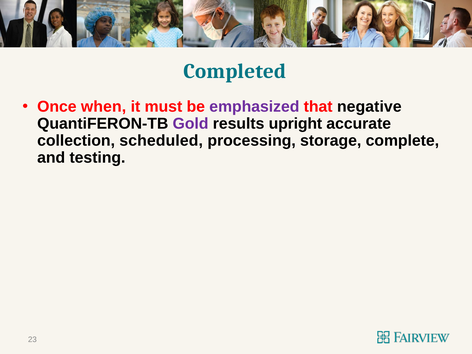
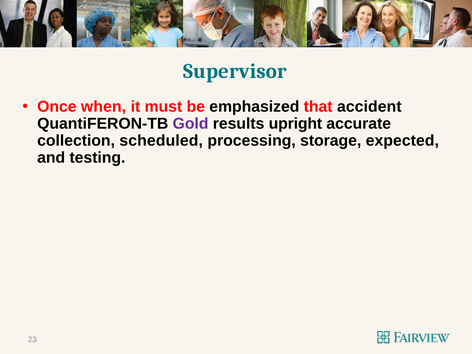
Completed: Completed -> Supervisor (235, 71)
emphasized colour: purple -> black (254, 107)
negative: negative -> accident (369, 107)
complete: complete -> expected (402, 141)
